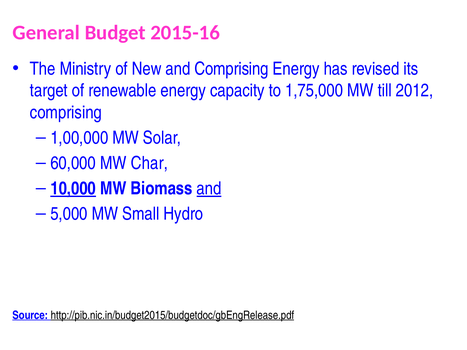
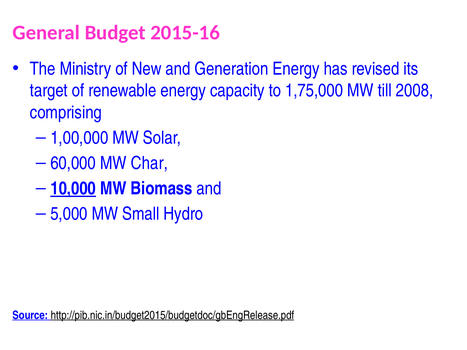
and Comprising: Comprising -> Generation (231, 69)
2012: 2012 -> 2008 (415, 91)
and underline: present -> none (209, 189)
